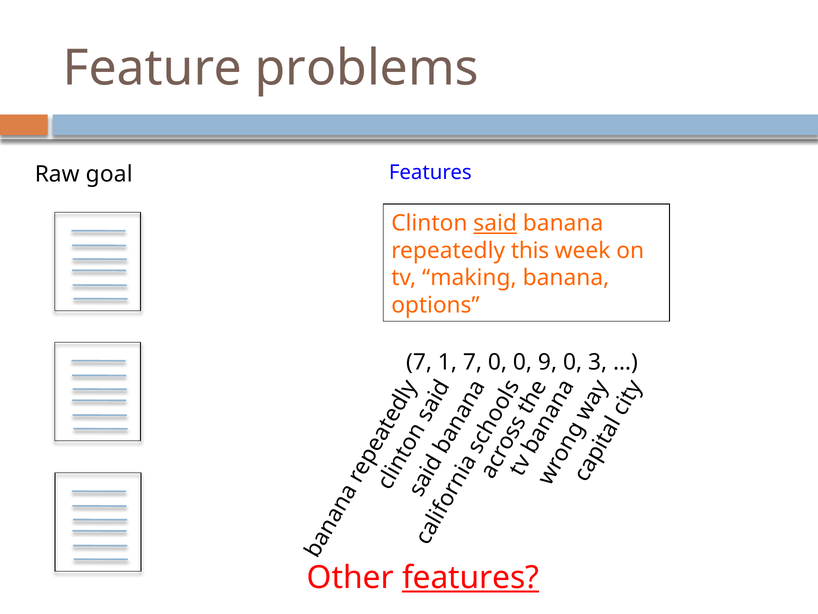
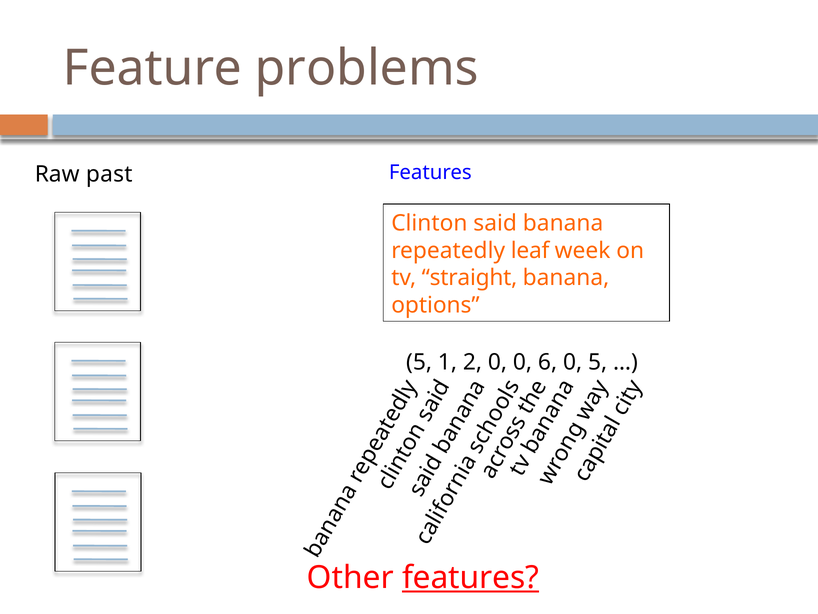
goal: goal -> past (109, 174)
said underline: present -> none (495, 223)
this: this -> leaf (530, 250)
making: making -> straight (470, 278)
7: 7 -> 5 (419, 362)
1 7: 7 -> 2 (472, 362)
9: 9 -> 6 (548, 362)
0 3: 3 -> 5 (598, 362)
